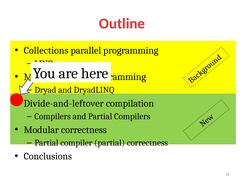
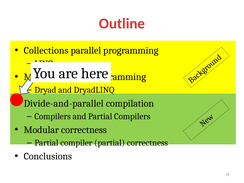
Divide-and-leftover: Divide-and-leftover -> Divide-and-parallel (64, 103)
